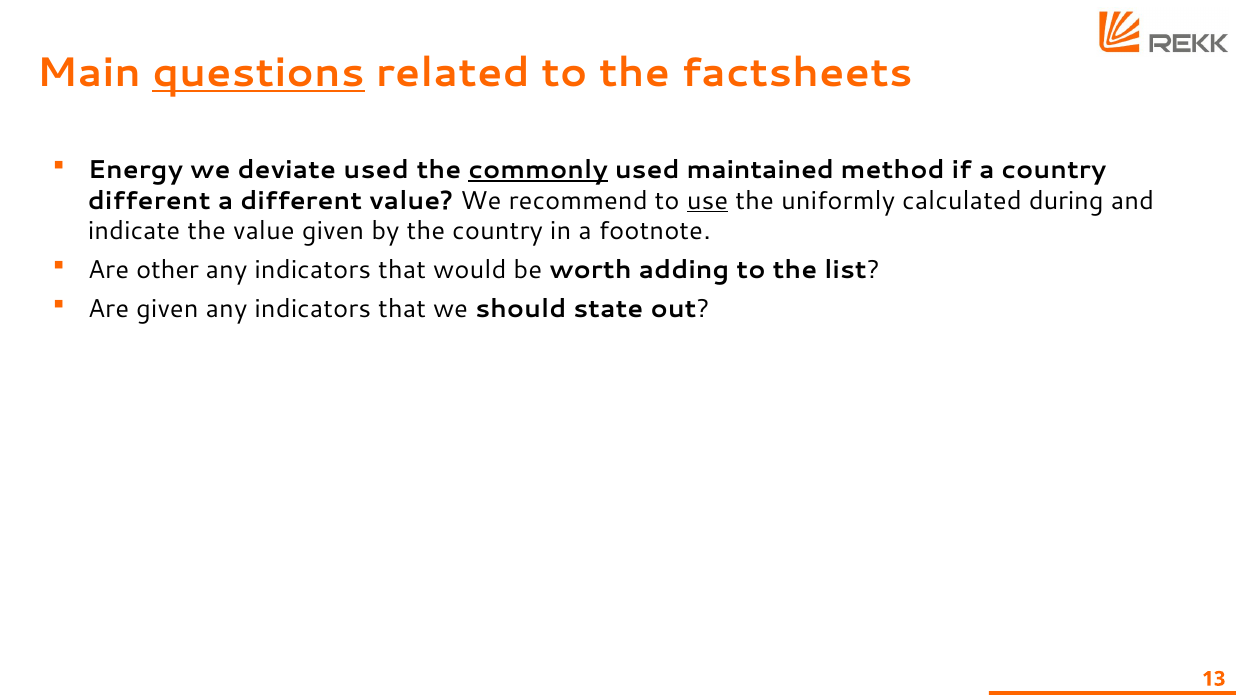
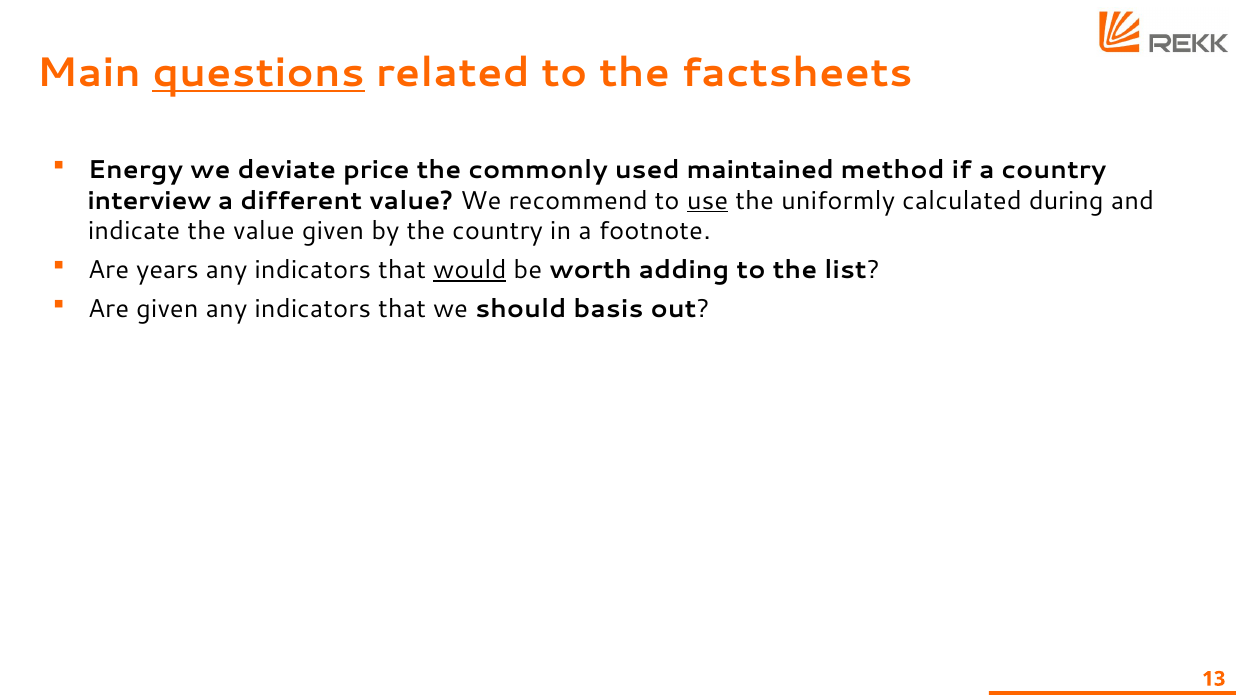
deviate used: used -> price (376, 170)
commonly underline: present -> none (538, 170)
different: different -> interview (149, 201)
other: other -> years (167, 270)
would underline: none -> present (470, 270)
state: state -> basis (608, 309)
